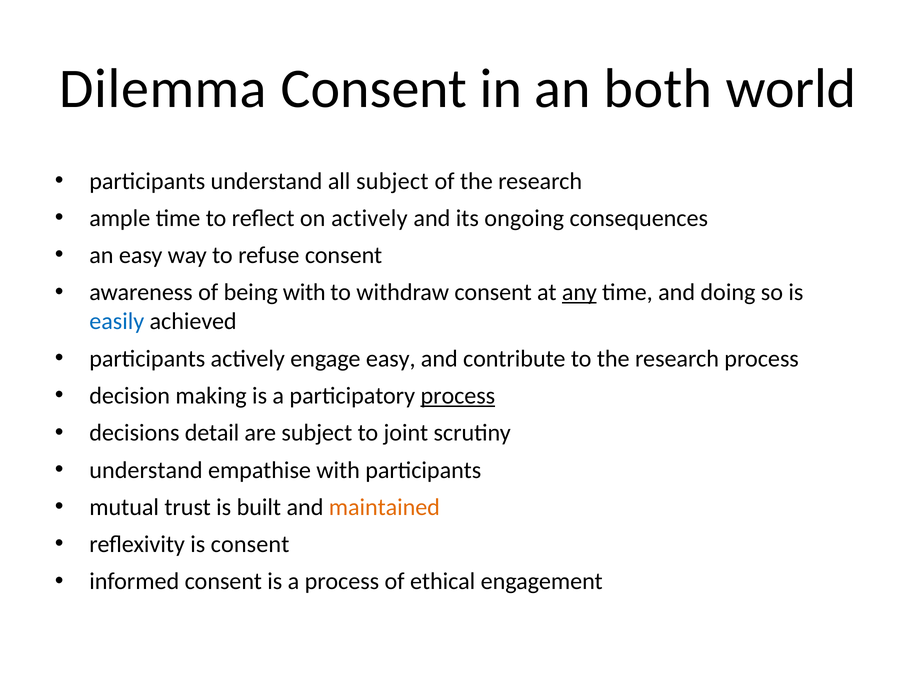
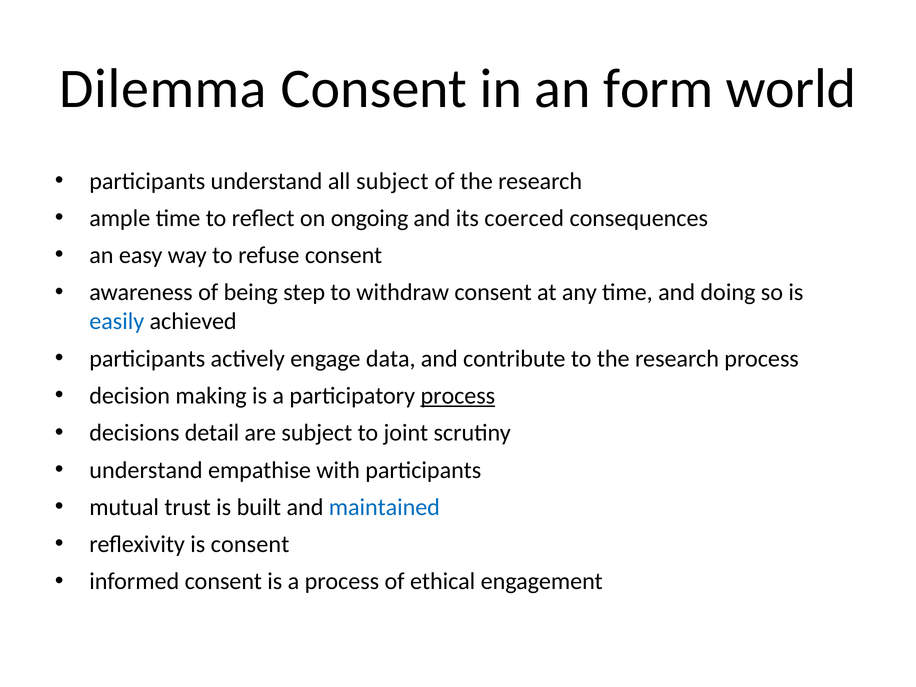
both: both -> form (658, 89)
on actively: actively -> ongoing (370, 218)
ongoing: ongoing -> coerced (524, 218)
being with: with -> step (304, 293)
any underline: present -> none (579, 293)
engage easy: easy -> data (391, 359)
maintained colour: orange -> blue (384, 507)
